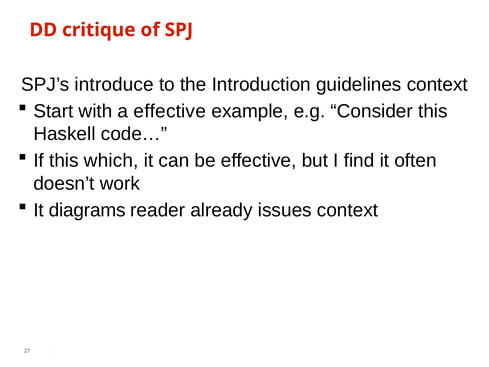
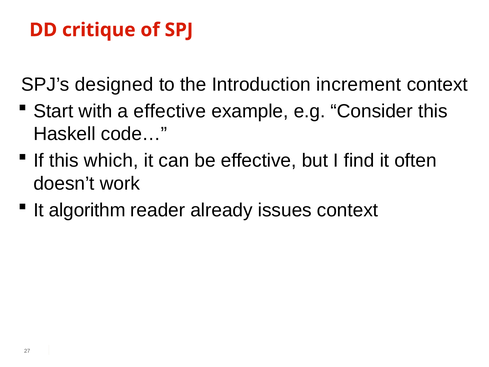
introduce: introduce -> designed (114, 84)
guidelines: guidelines -> increment (359, 84)
diagrams: diagrams -> algorithm (87, 210)
